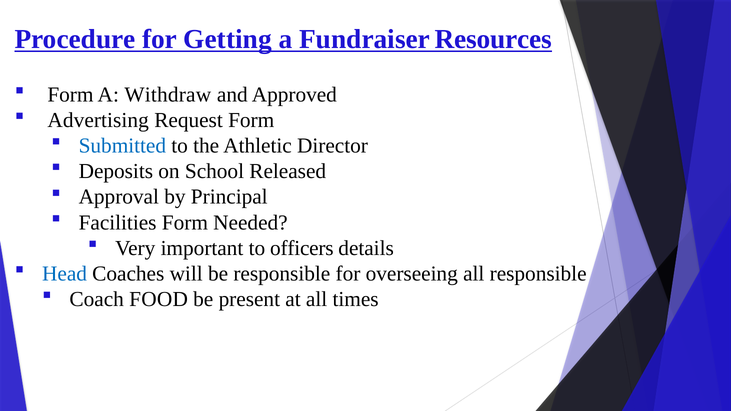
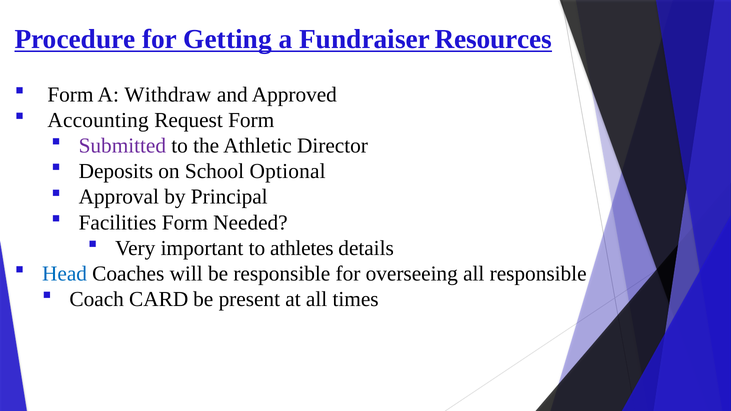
Advertising: Advertising -> Accounting (98, 120)
Submitted colour: blue -> purple (122, 146)
Released: Released -> Optional (288, 171)
officers: officers -> athletes (302, 248)
FOOD: FOOD -> CARD (159, 299)
